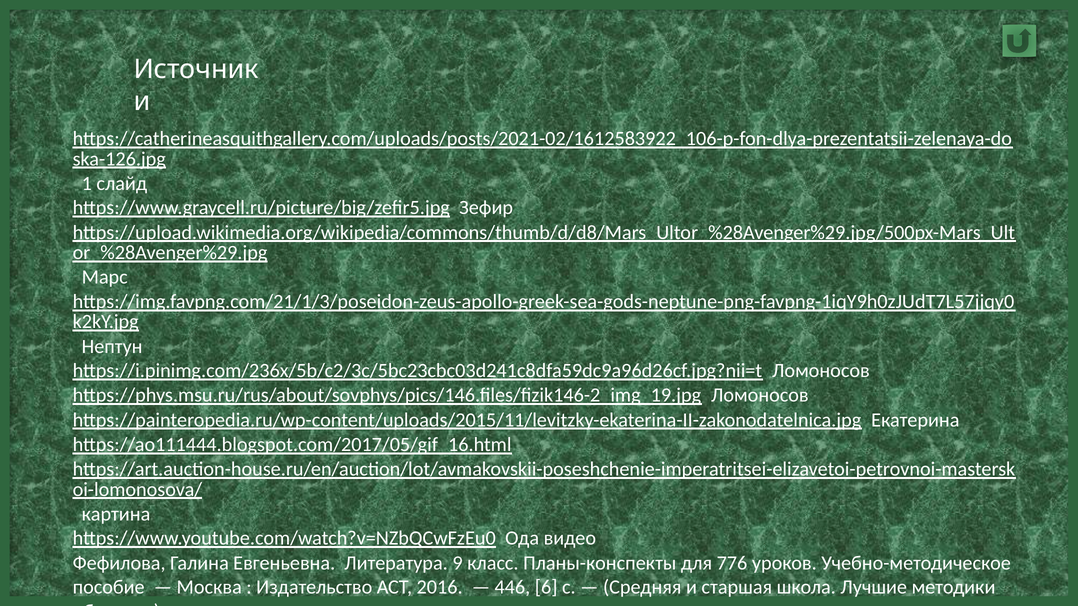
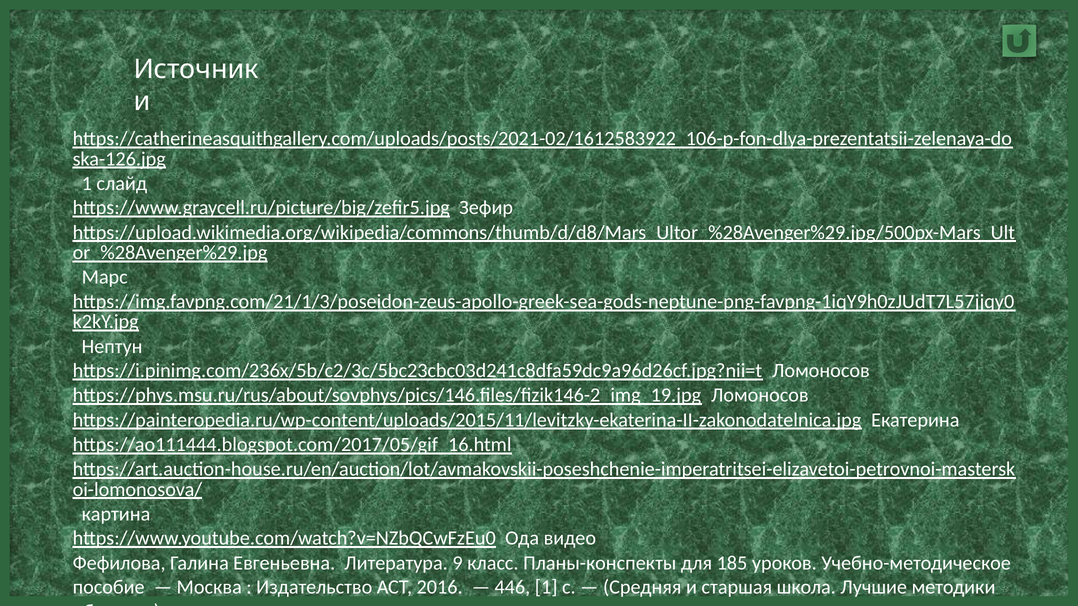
776: 776 -> 185 (732, 563)
446 6: 6 -> 1 (546, 588)
